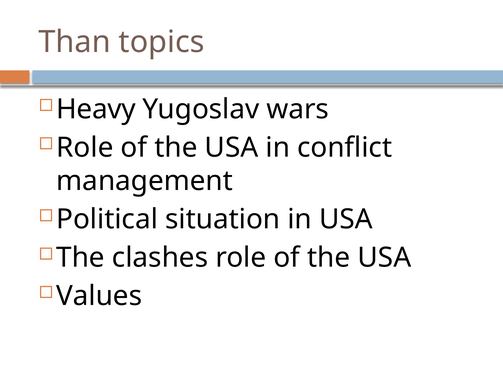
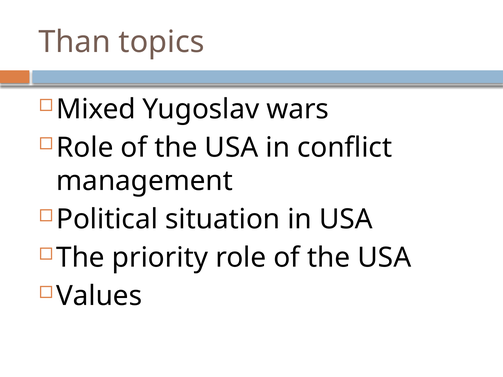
Heavy: Heavy -> Mixed (96, 109)
clashes: clashes -> priority (160, 258)
